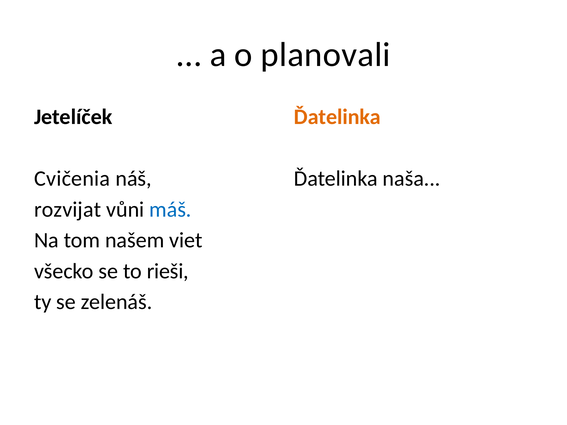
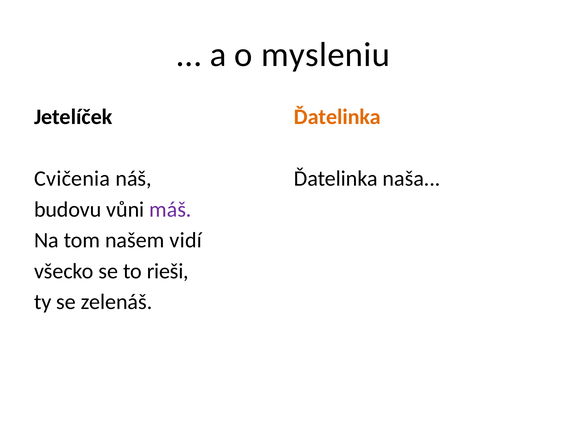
planovali: planovali -> mysleniu (326, 55)
rozvijat: rozvijat -> budovu (68, 210)
máš colour: blue -> purple (170, 210)
viet: viet -> vidí (186, 240)
